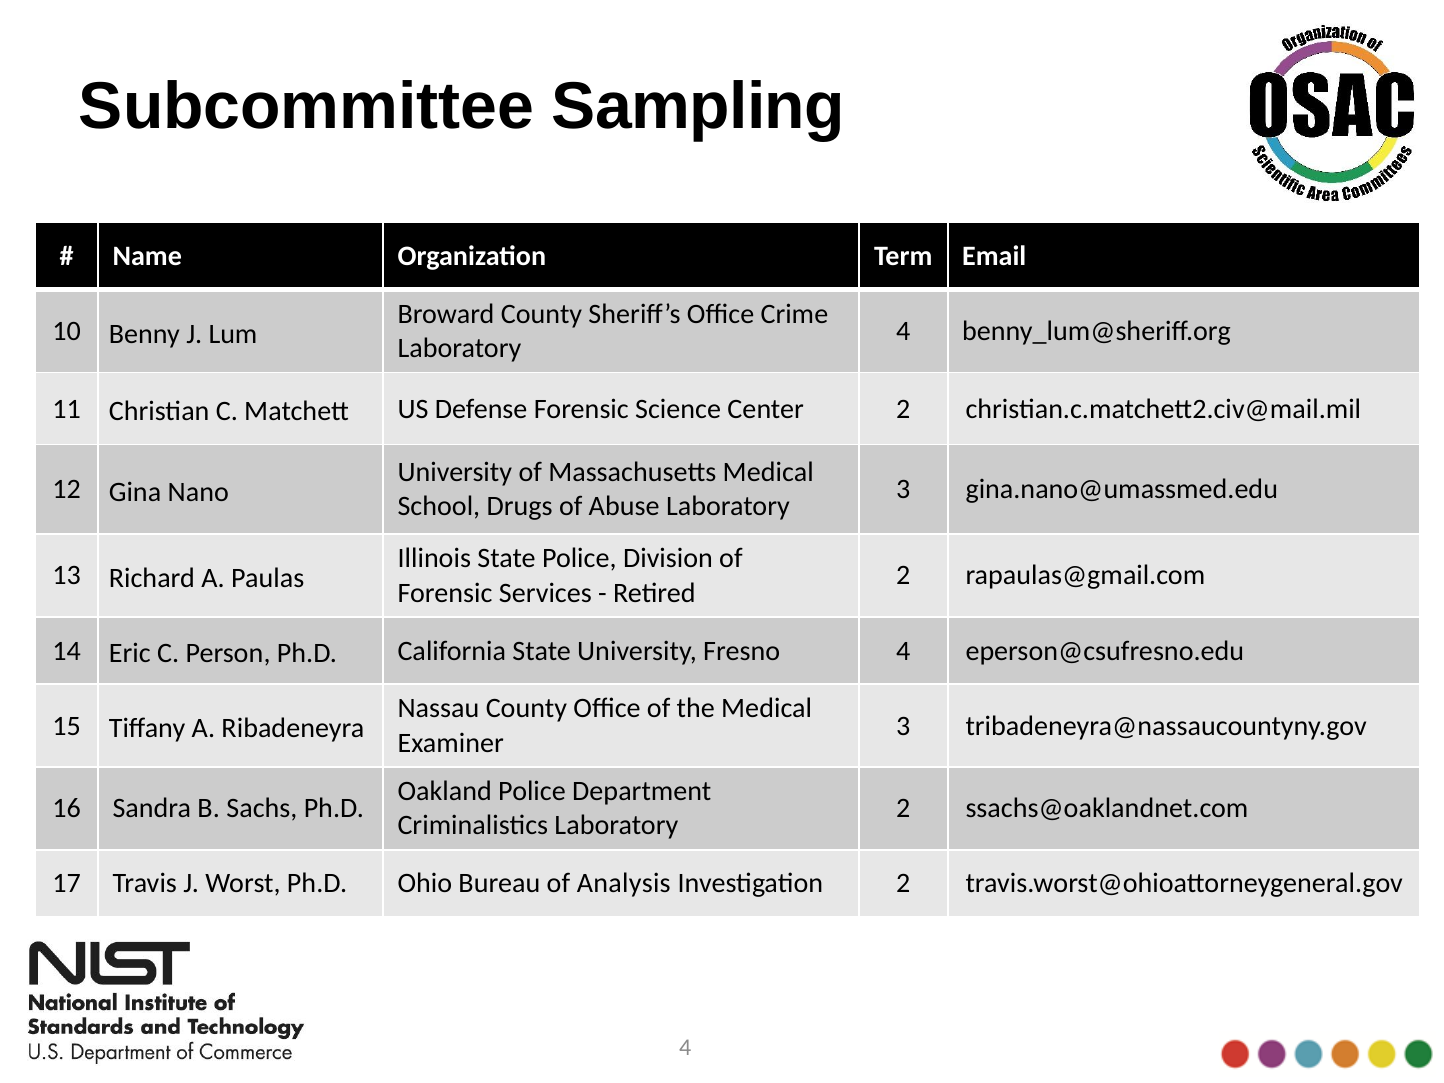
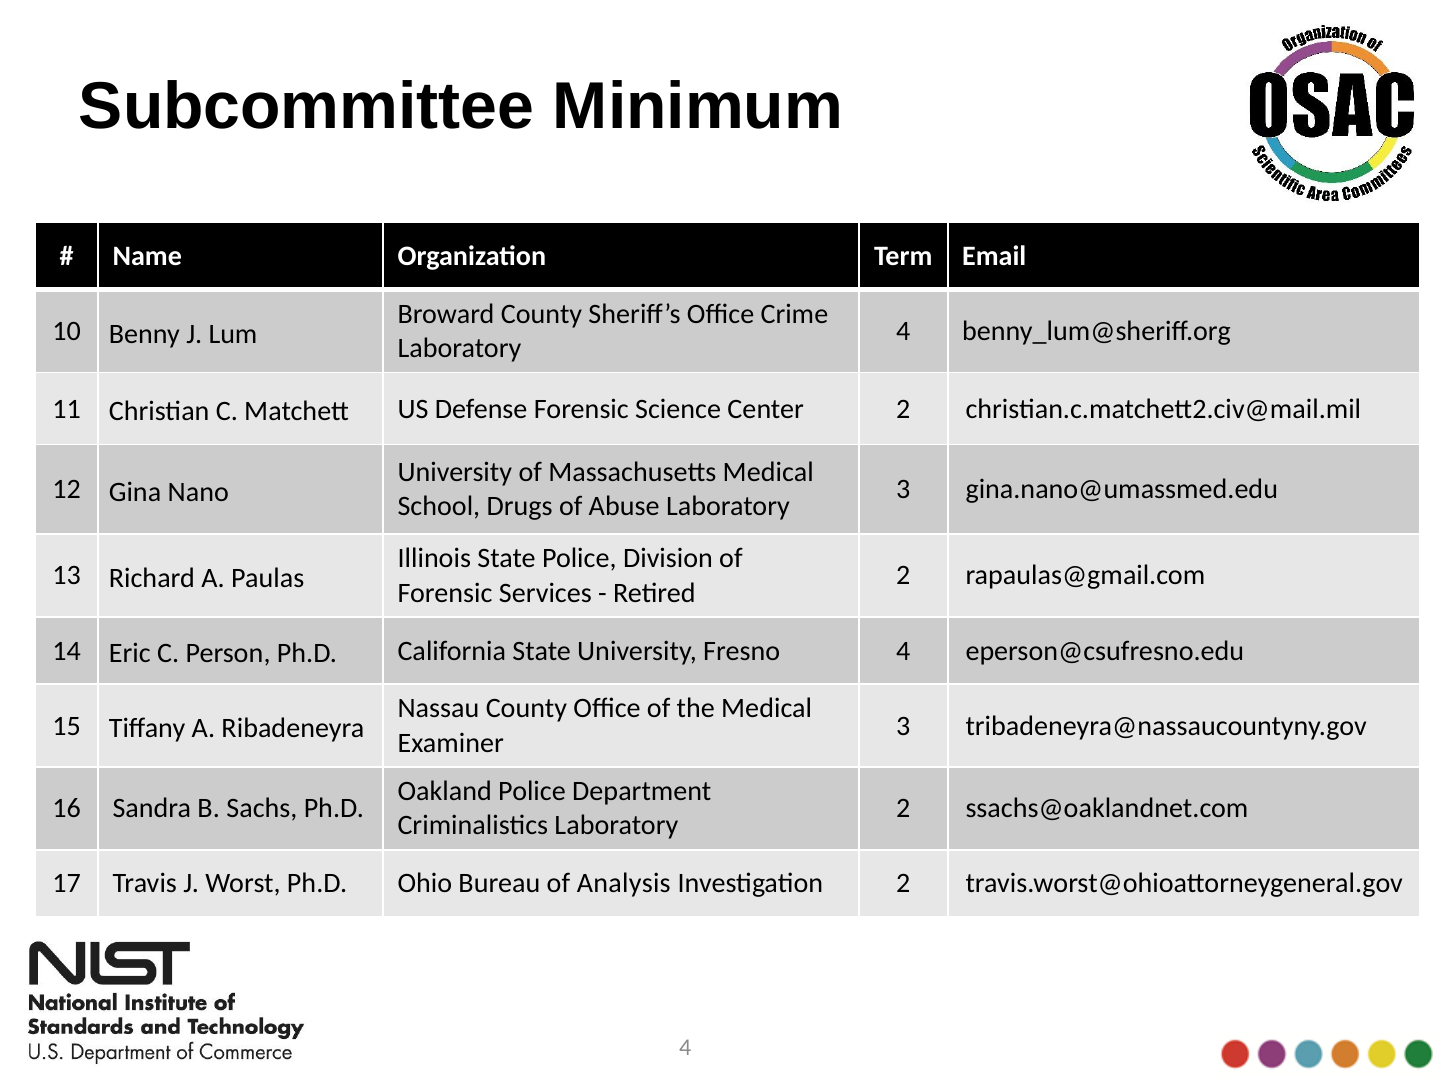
Sampling: Sampling -> Minimum (698, 107)
